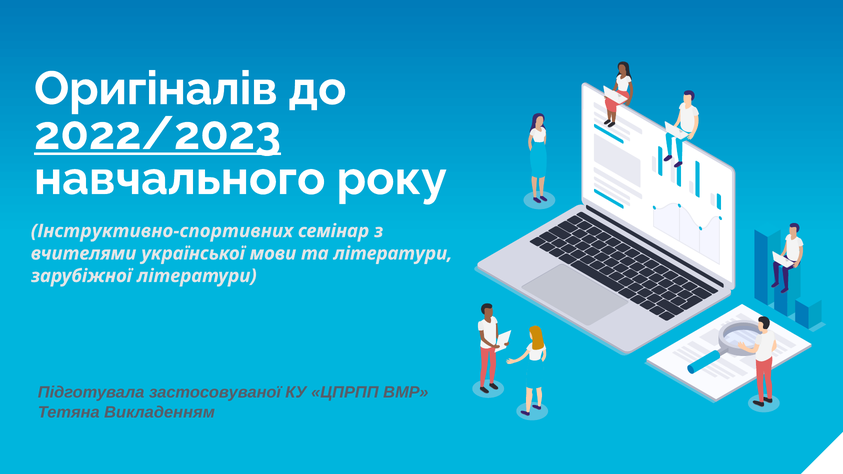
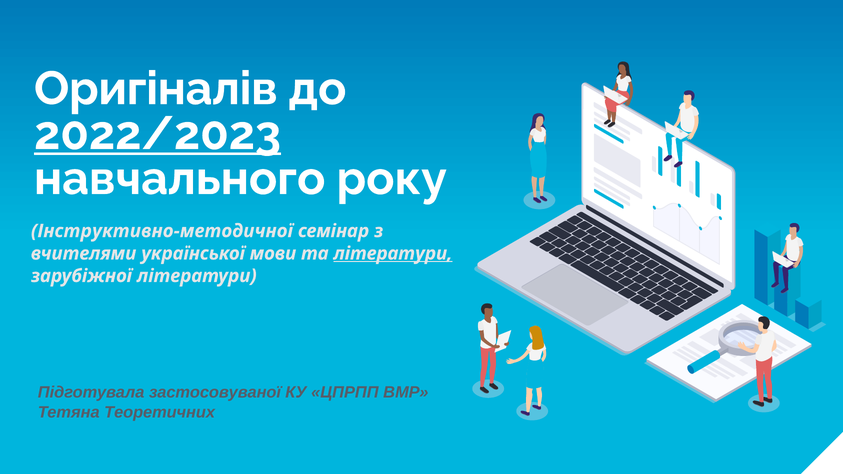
Інструктивно-спортивних: Інструктивно-спортивних -> Інструктивно-методичної (162, 231)
літератури underline: none -> present (393, 254)
Викладенням: Викладенням -> Теоретичних (160, 412)
